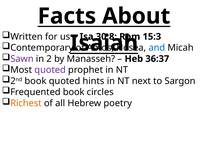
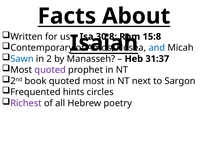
15:3: 15:3 -> 15:8 (152, 37)
Sawn colour: purple -> blue (22, 59)
36:37: 36:37 -> 31:37 (157, 59)
quoted hints: hints -> most (94, 81)
Frequented book: book -> hints (74, 92)
Richest colour: orange -> purple (26, 103)
